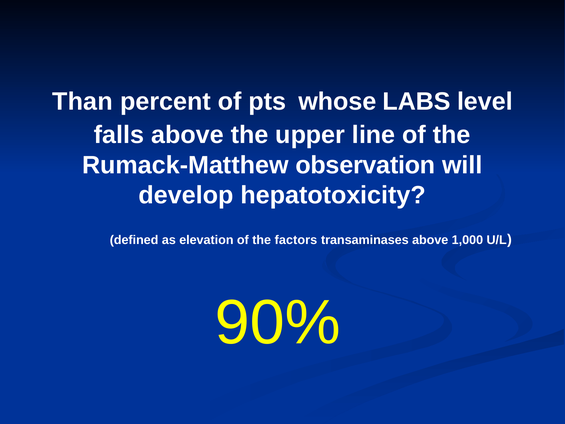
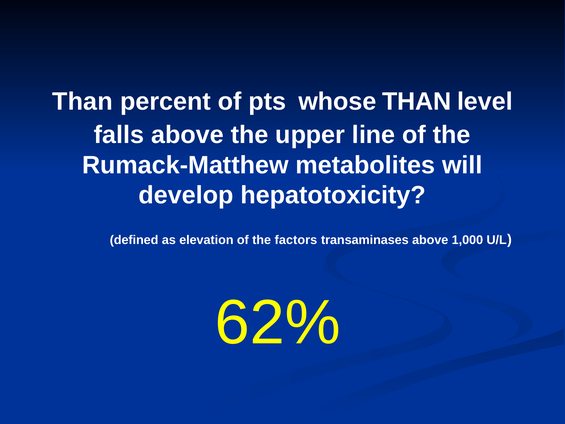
whose LABS: LABS -> THAN (417, 101)
observation: observation -> metabolites (365, 165)
90%: 90% -> 62% (278, 323)
